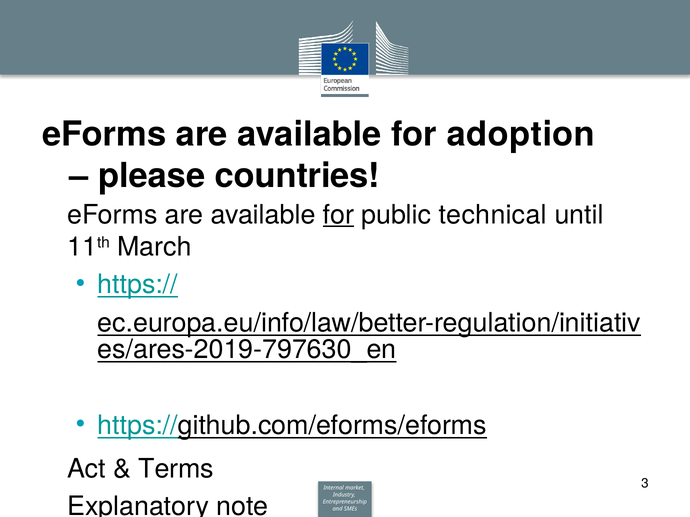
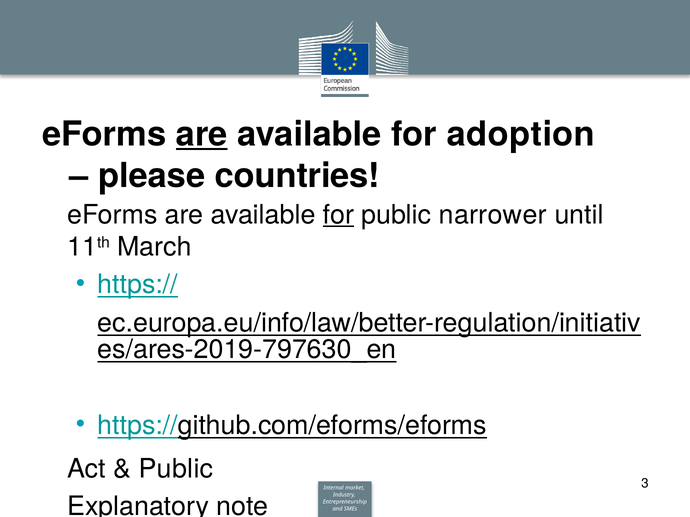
are underline: none -> present (202, 134)
technical: technical -> narrower (493, 215)
Terms: Terms -> Public (176, 470)
